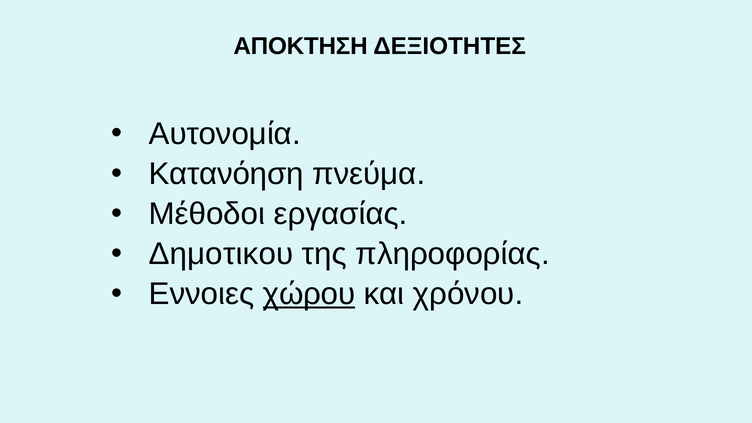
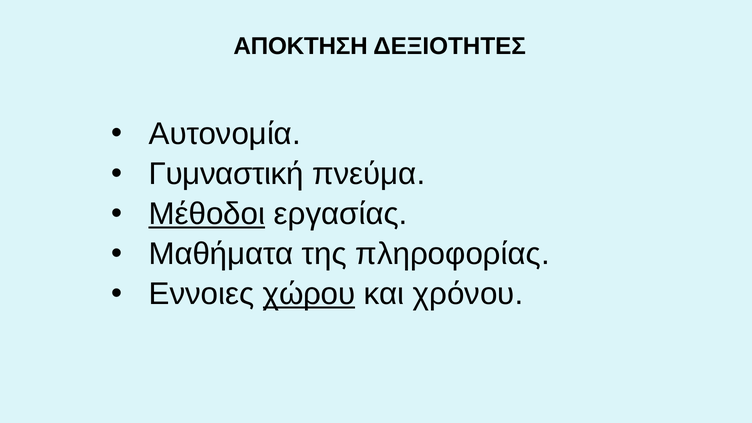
Κατανόηση: Κατανόηση -> Γυμναστική (226, 174)
Μέθοδοι underline: none -> present (207, 214)
Δημοτικου: Δημοτικου -> Μαθήματα (221, 254)
